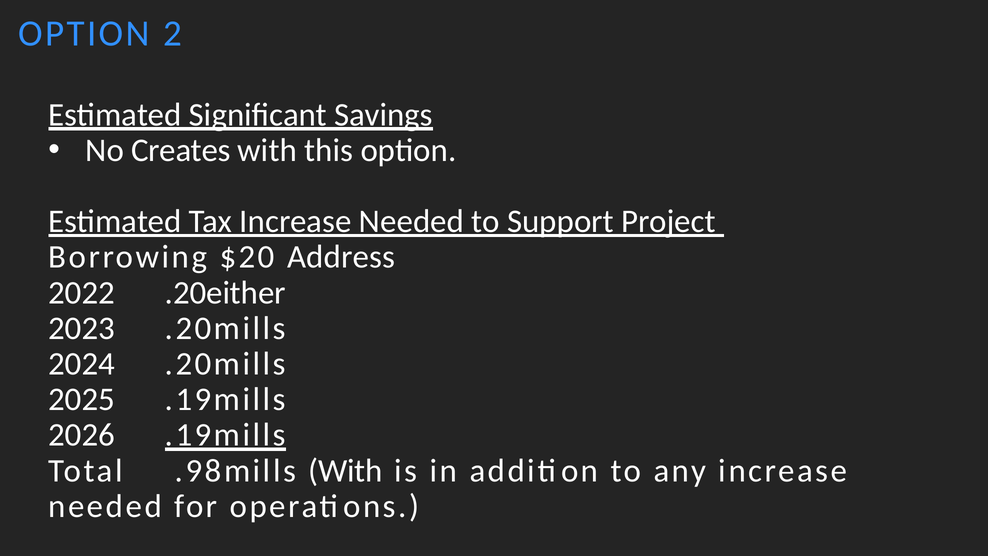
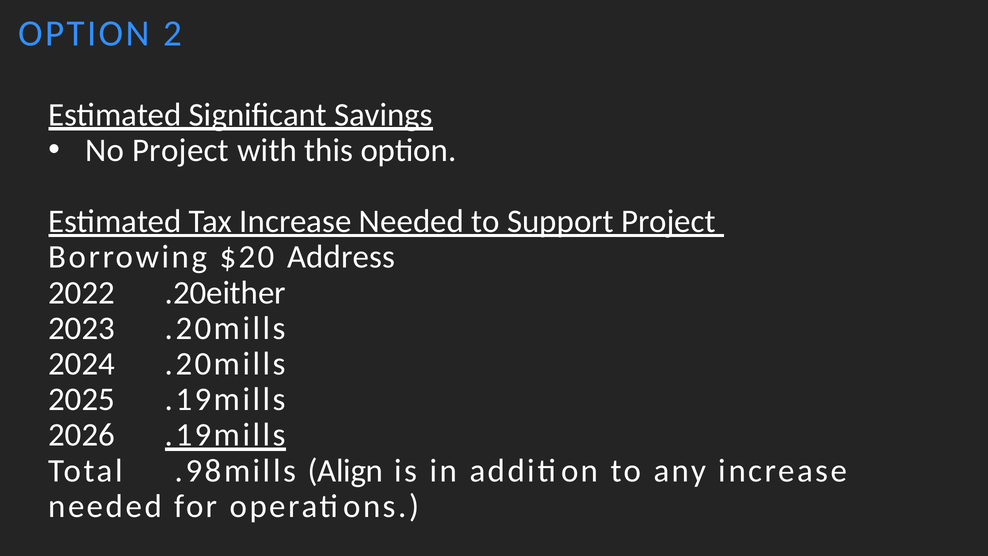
No Creates: Creates -> Project (180, 150)
.98mills With: With -> Align (345, 471)
